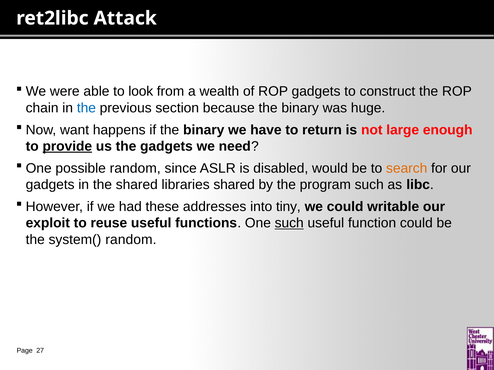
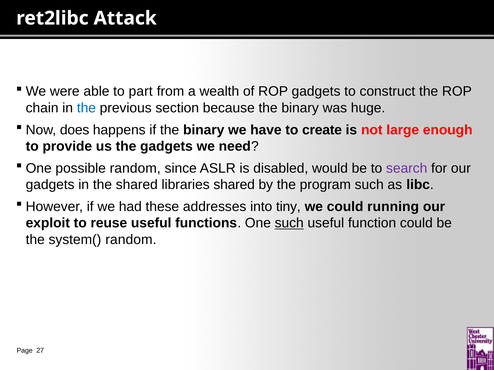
look: look -> part (141, 92)
want: want -> does (75, 130)
return: return -> create (322, 130)
provide underline: present -> none (67, 146)
search colour: orange -> purple (407, 168)
writable: writable -> running (393, 207)
